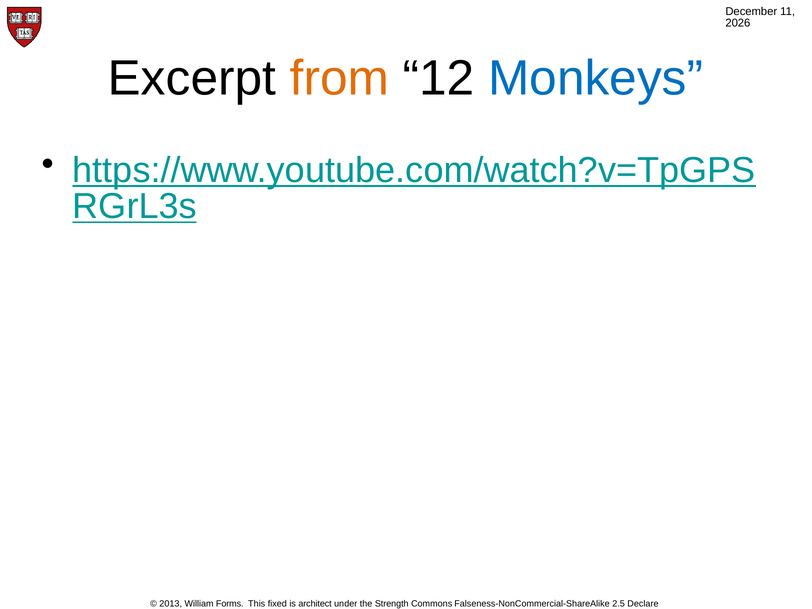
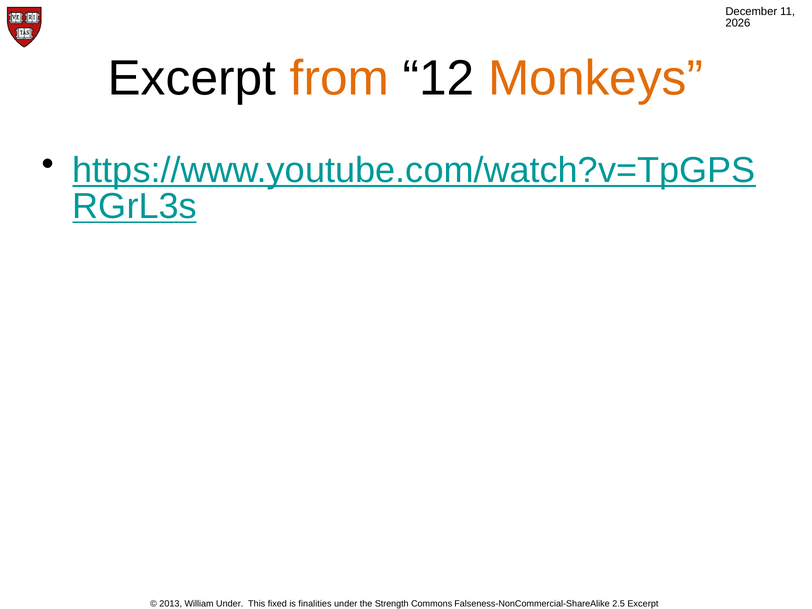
Monkeys colour: blue -> orange (596, 79)
William Forms: Forms -> Under (230, 604)
architect: architect -> finalities (315, 604)
2.5 Declare: Declare -> Excerpt (643, 604)
